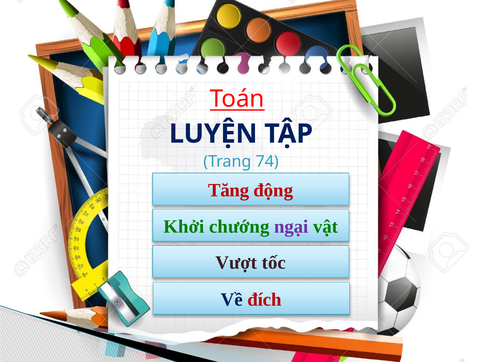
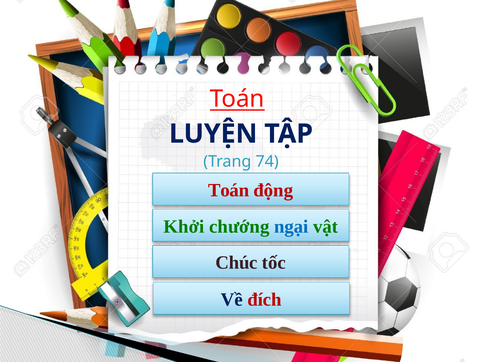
Tăng: Tăng -> Toán (229, 190)
ngại colour: purple -> blue (291, 226)
Vượt: Vượt -> Chúc (237, 262)
